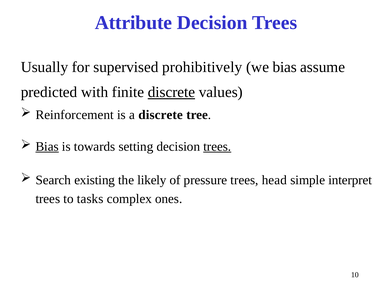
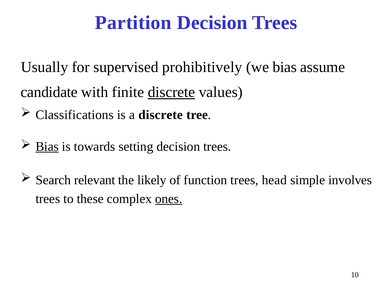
Attribute: Attribute -> Partition (133, 23)
predicted: predicted -> candidate (49, 92)
Reinforcement: Reinforcement -> Classifications (75, 115)
trees underline: present -> none (217, 147)
existing: existing -> relevant (95, 180)
pressure: pressure -> function (205, 180)
interpret: interpret -> involves (350, 180)
tasks: tasks -> these (90, 199)
ones underline: none -> present (169, 199)
